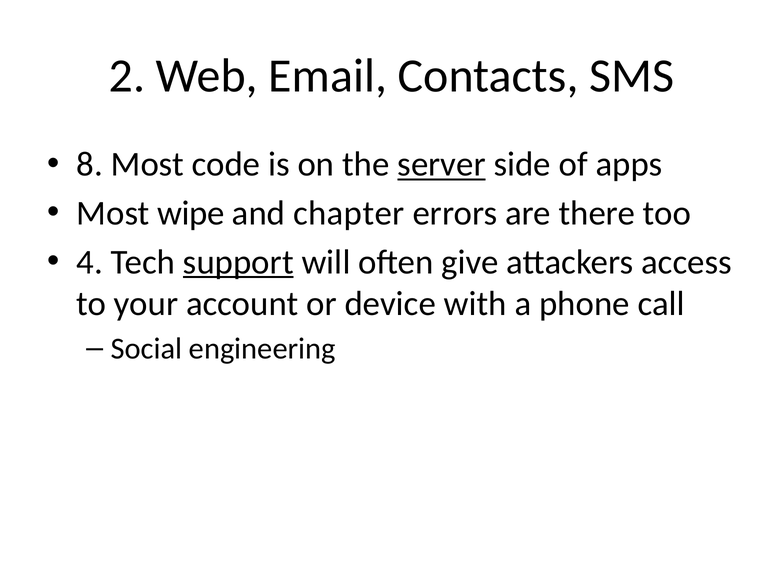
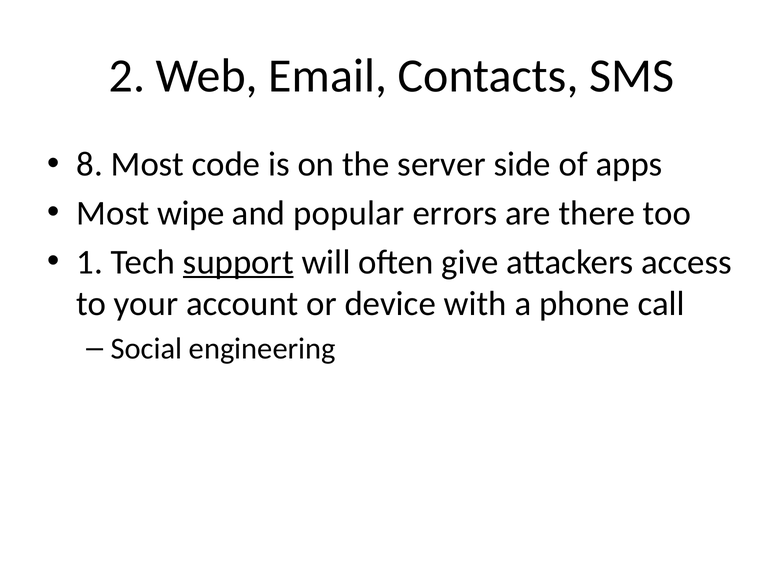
server underline: present -> none (442, 164)
chapter: chapter -> popular (349, 213)
4: 4 -> 1 (90, 262)
